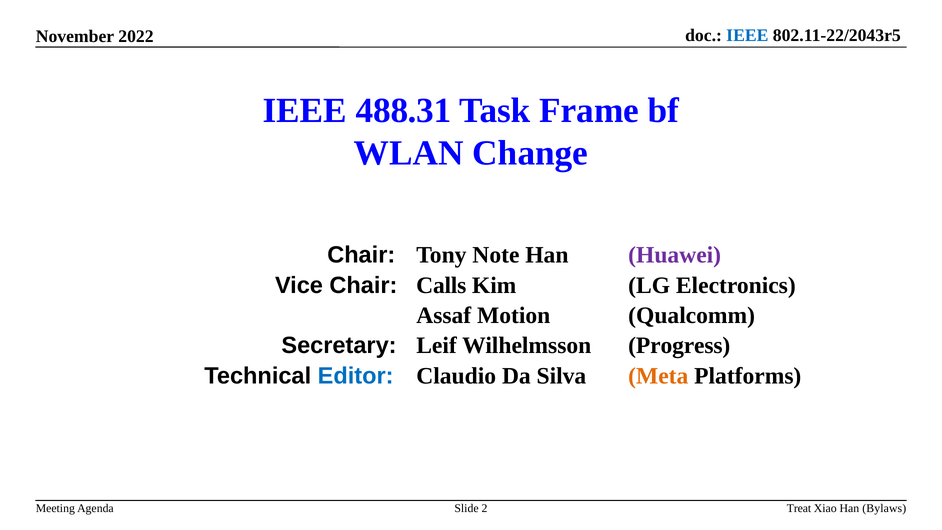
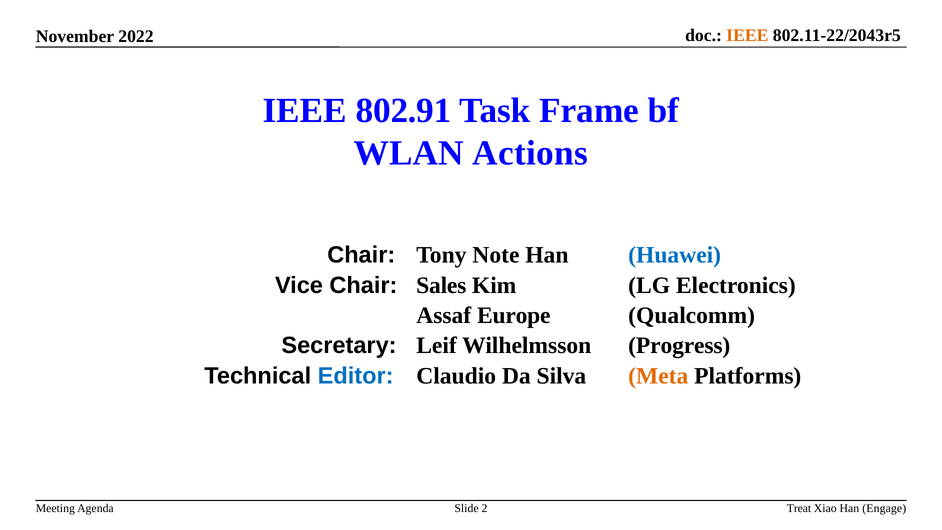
IEEE colour: blue -> orange (747, 36)
488.31: 488.31 -> 802.91 (404, 111)
Change: Change -> Actions (530, 153)
Huawei colour: purple -> blue (675, 255)
Calls: Calls -> Sales (441, 285)
Motion: Motion -> Europe (514, 315)
Bylaws: Bylaws -> Engage (884, 508)
